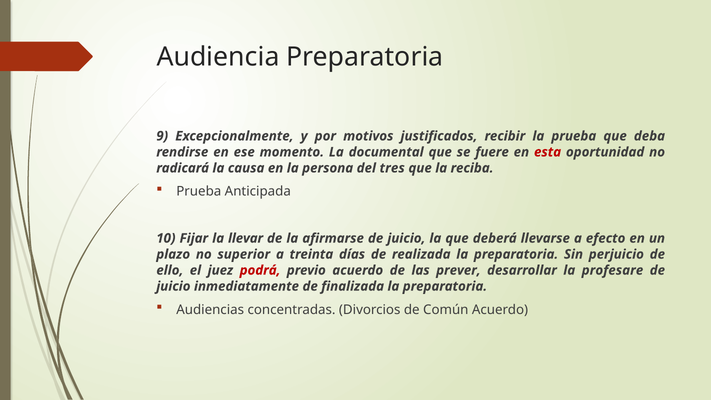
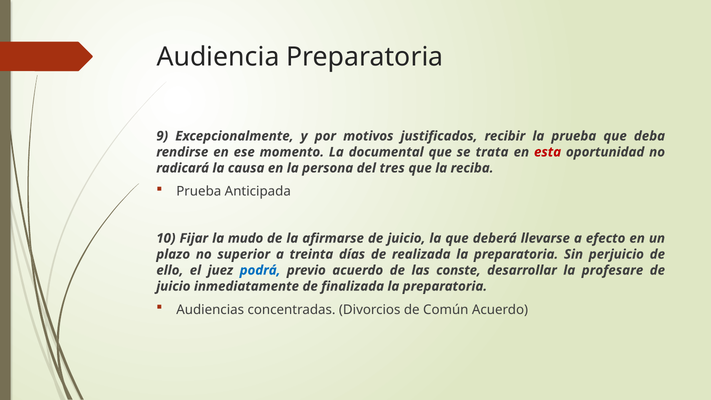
fuere: fuere -> trata (492, 152)
llevar: llevar -> mudo (246, 238)
podrá colour: red -> blue (260, 270)
prever: prever -> conste (458, 270)
